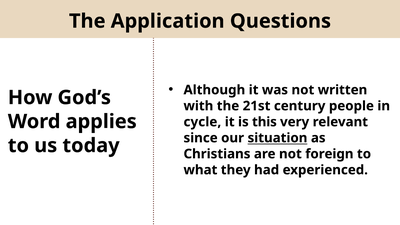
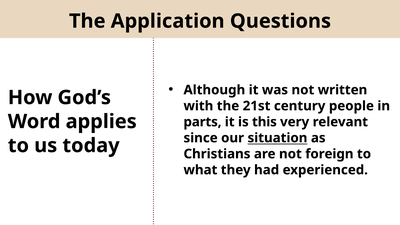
cycle: cycle -> parts (202, 122)
